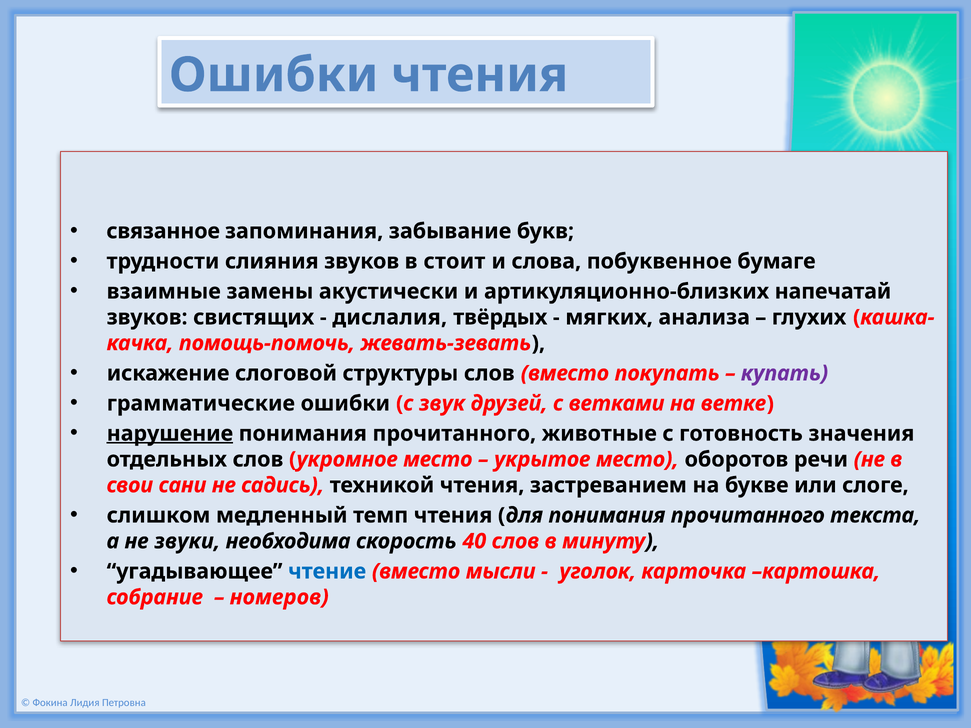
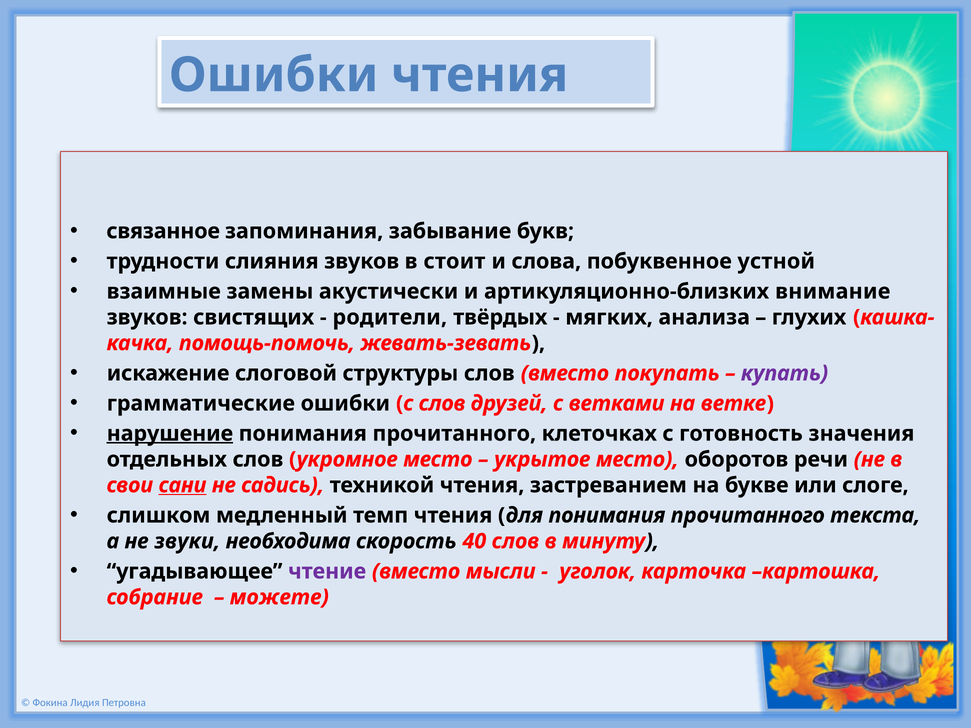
бумаге: бумаге -> устной (776, 261)
напечатай: напечатай -> внимание (833, 292)
дислалия: дислалия -> родители (390, 317)
с звук: звук -> слов (442, 404)
животные: животные -> клеточках (599, 434)
сани underline: none -> present (183, 485)
чтение colour: blue -> purple (327, 572)
номеров: номеров -> можете (279, 597)
